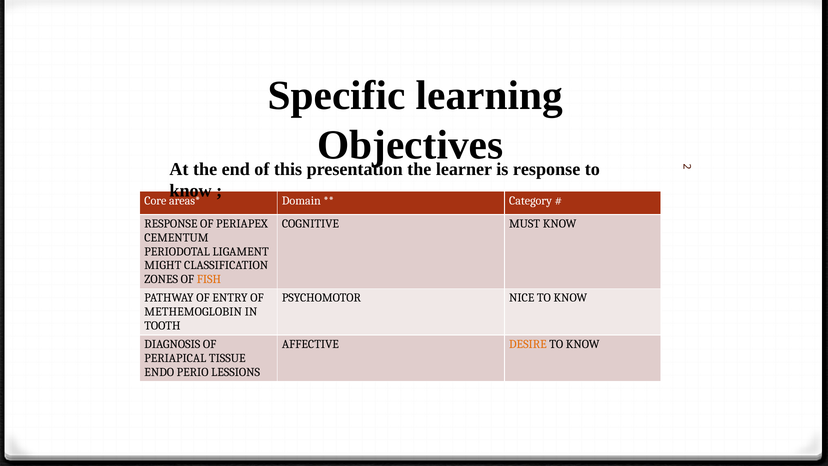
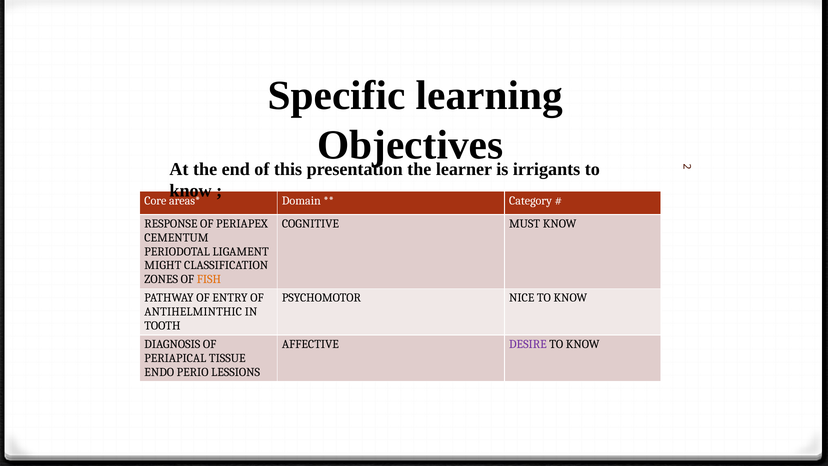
is response: response -> irrigants (547, 169)
METHEMOGLOBIN: METHEMOGLOBIN -> ANTIHELMINTHIC (193, 312)
DESIRE colour: orange -> purple (528, 344)
